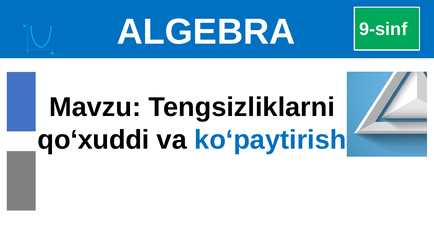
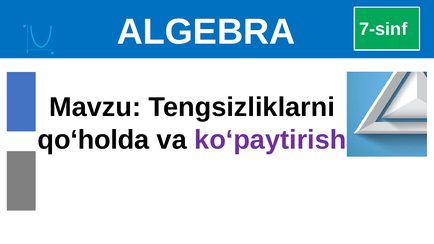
9-sinf: 9-sinf -> 7-sinf (383, 29)
qo‘xuddi: qo‘xuddi -> qo‘holda (93, 140)
ko‘paytirish colour: blue -> purple (270, 140)
